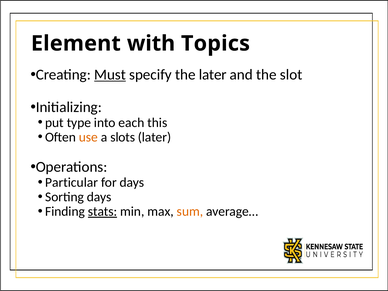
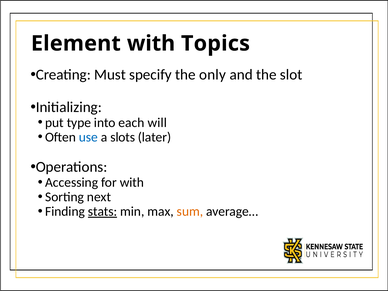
Must underline: present -> none (110, 75)
the later: later -> only (213, 75)
this: this -> will (157, 123)
use colour: orange -> blue (88, 137)
Particular: Particular -> Accessing (72, 182)
for days: days -> with (132, 182)
Sorting days: days -> next (99, 197)
